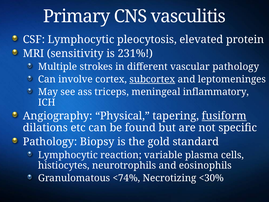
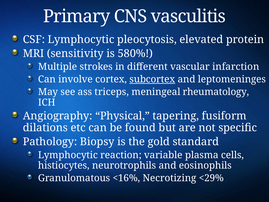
231%: 231% -> 580% (135, 54)
vascular pathology: pathology -> infarction (236, 67)
inflammatory: inflammatory -> rheumatology (216, 92)
fusiform underline: present -> none (224, 116)
<74%: <74% -> <16% (126, 178)
<30%: <30% -> <29% (211, 178)
